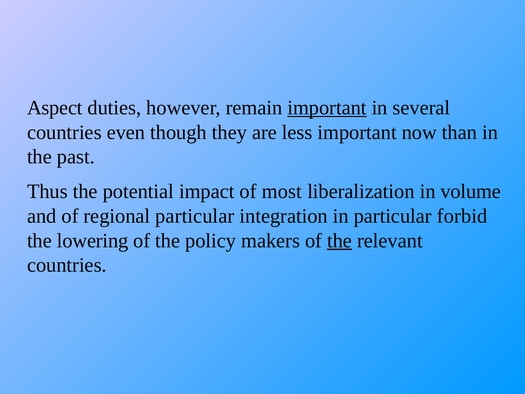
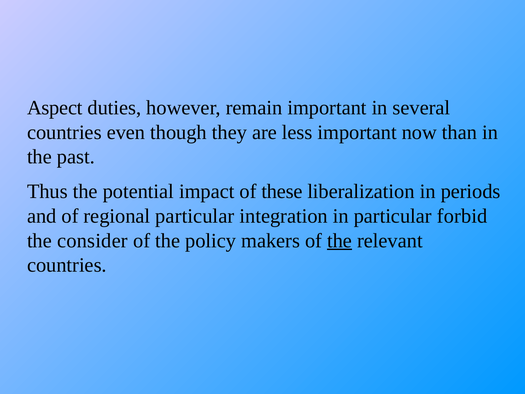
important underline: present -> none (327, 108)
most: most -> these (282, 191)
volume: volume -> periods (471, 191)
lowering: lowering -> consider (92, 240)
